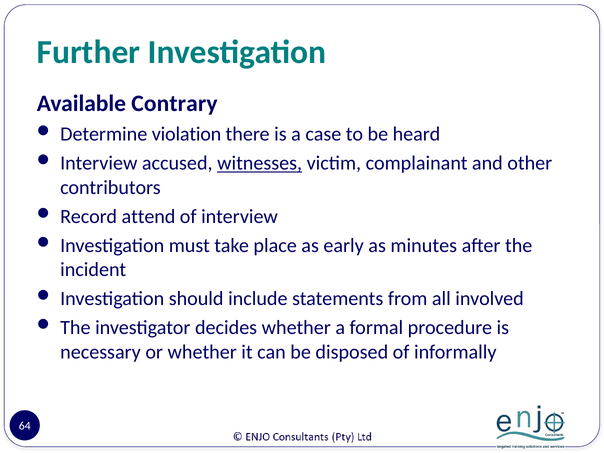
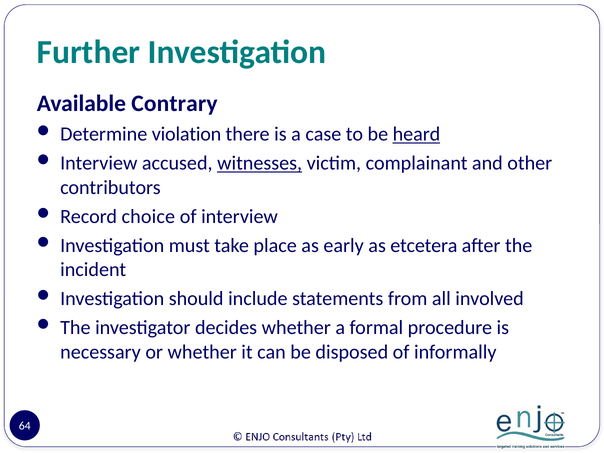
heard underline: none -> present (416, 134)
attend: attend -> choice (148, 216)
minutes: minutes -> etcetera (424, 245)
